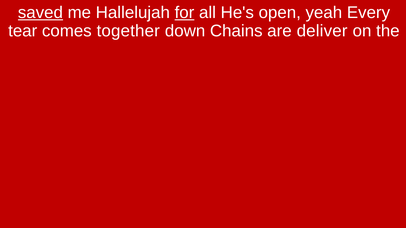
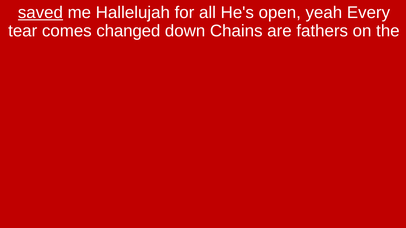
for underline: present -> none (185, 13)
together: together -> changed (128, 31)
deliver: deliver -> fathers (322, 31)
